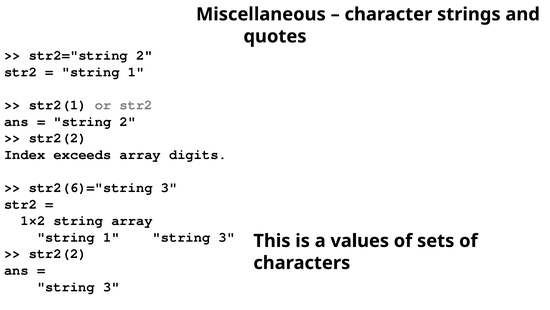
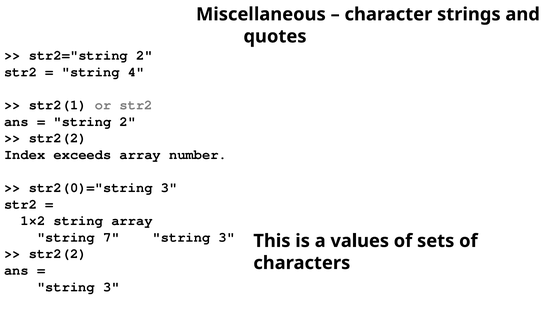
1: 1 -> 4 (136, 72)
digits: digits -> number (198, 154)
str2(6)="string: str2(6)="string -> str2(0)="string (91, 187)
1: 1 -> 7 (111, 237)
